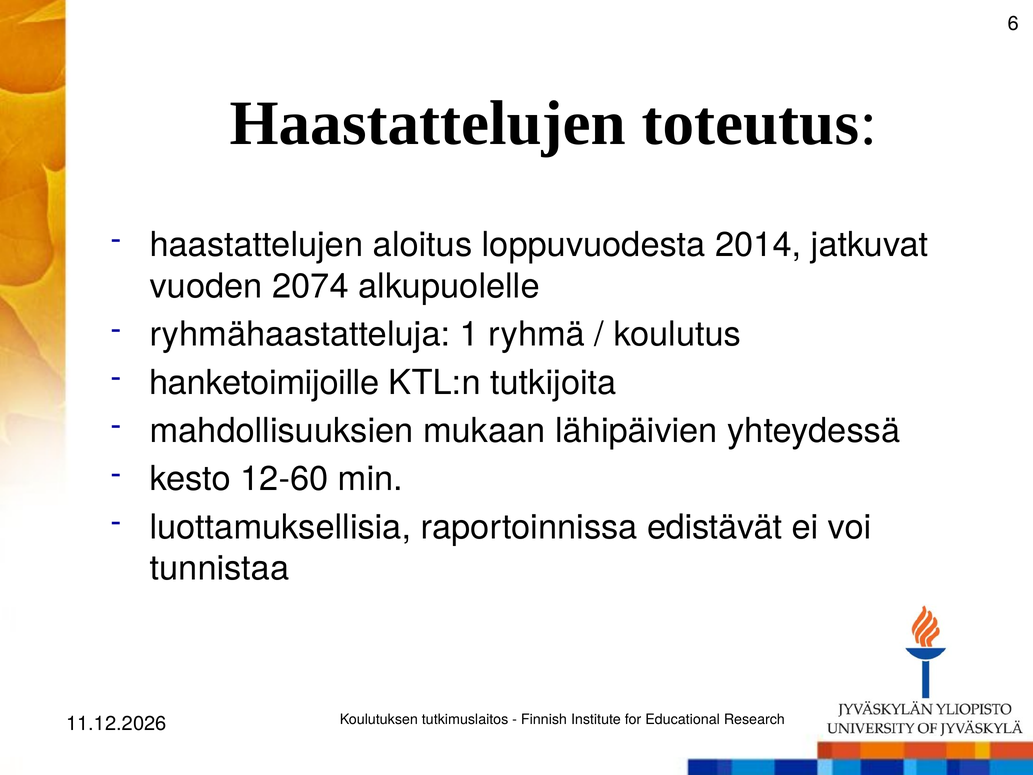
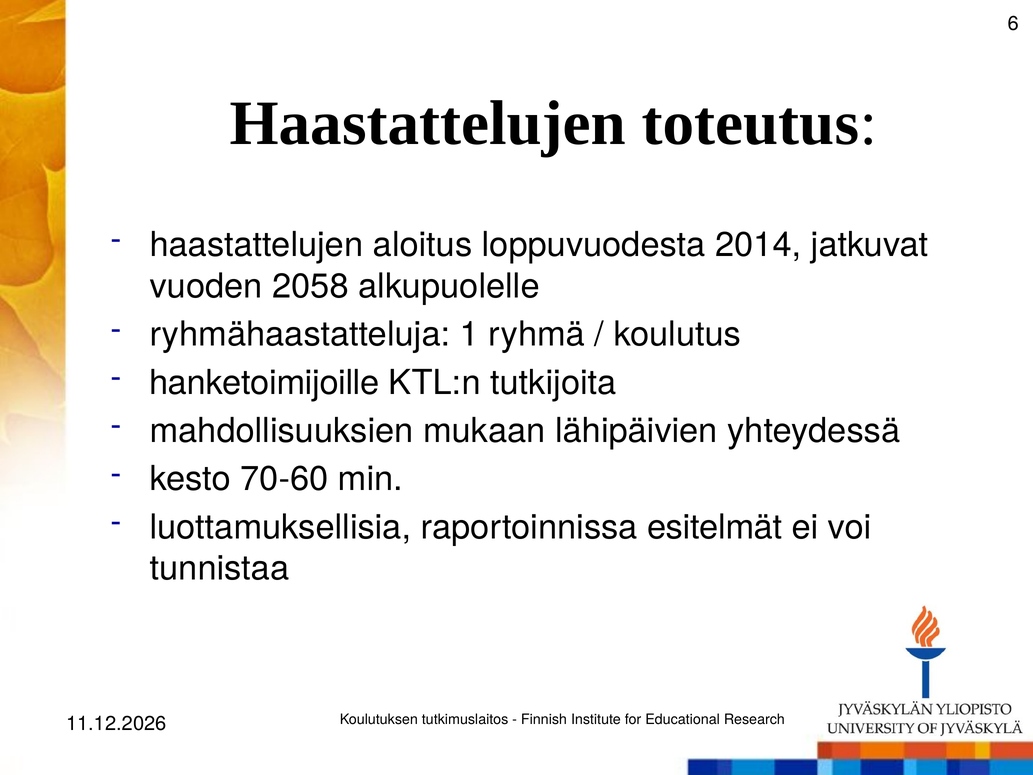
2074: 2074 -> 2058 (310, 286)
12-60: 12-60 -> 70-60 (284, 479)
edistävät: edistävät -> esitelmät (715, 527)
